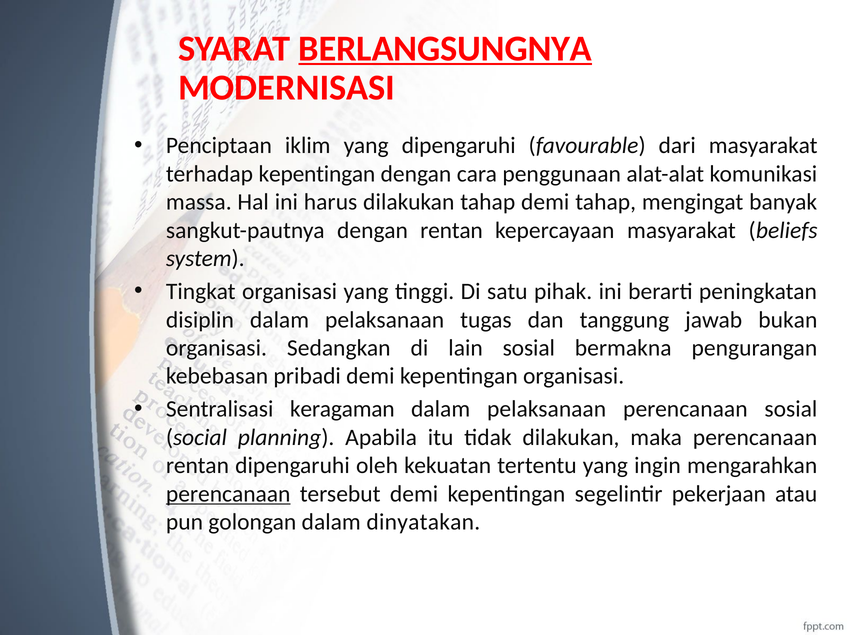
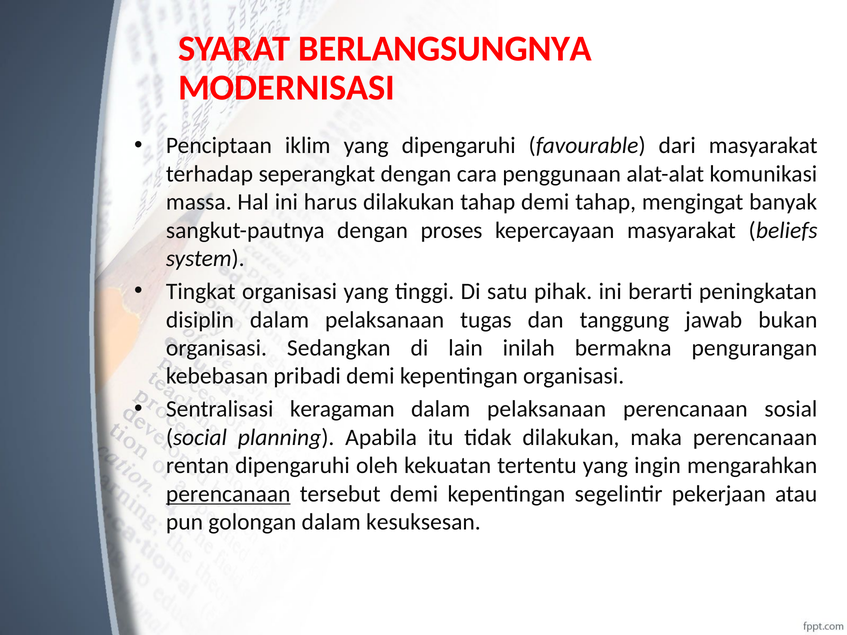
BERLANGSUNGNYA underline: present -> none (445, 48)
terhadap kepentingan: kepentingan -> seperangkat (317, 174)
dengan rentan: rentan -> proses (451, 230)
lain sosial: sosial -> inilah (529, 348)
dinyatakan: dinyatakan -> kesuksesan (423, 522)
